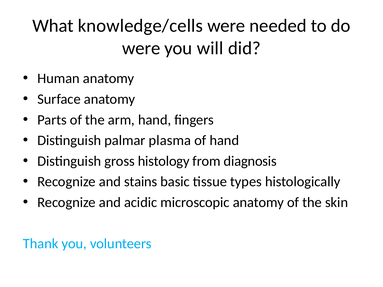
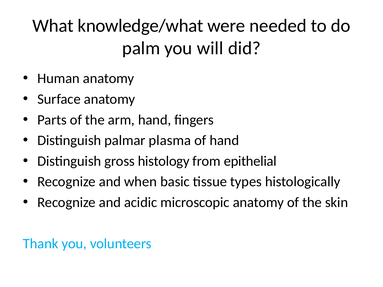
knowledge/cells: knowledge/cells -> knowledge/what (141, 26)
were: were -> palm (141, 48)
diagnosis: diagnosis -> epithelial (250, 161)
stains: stains -> when (141, 182)
